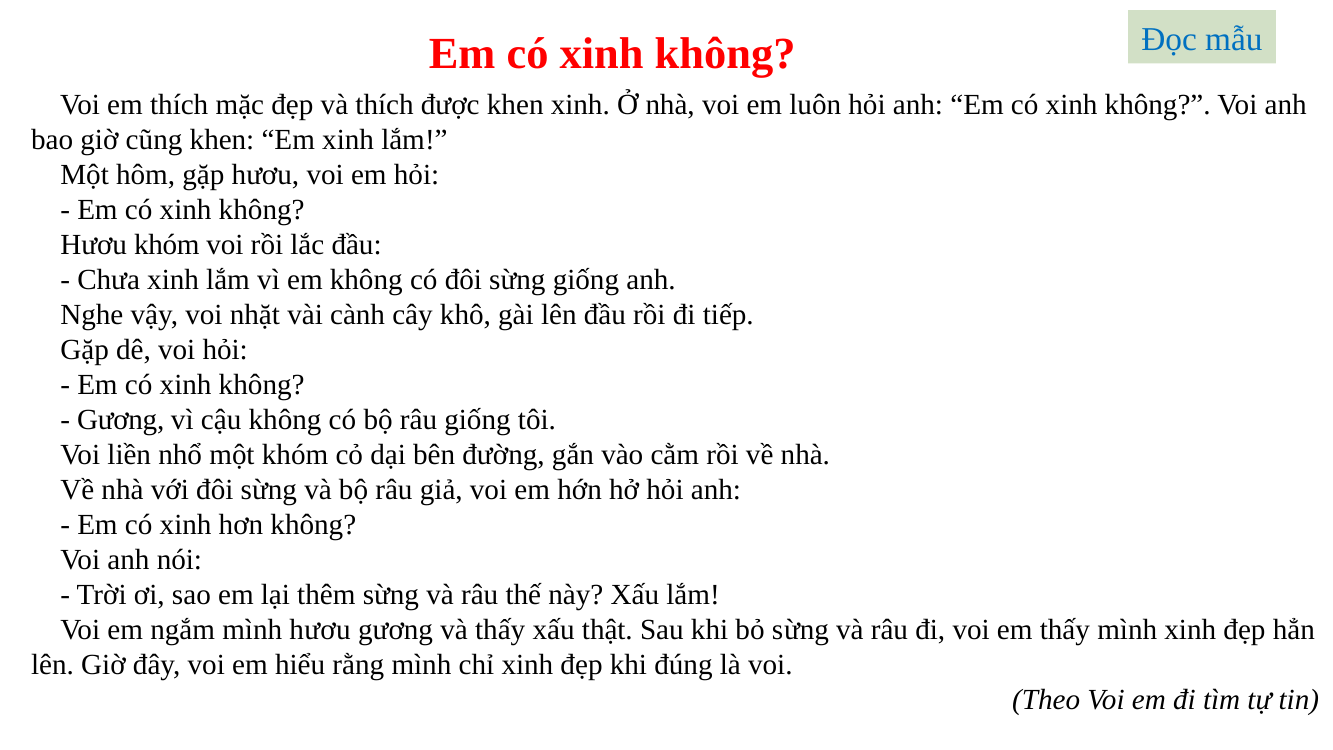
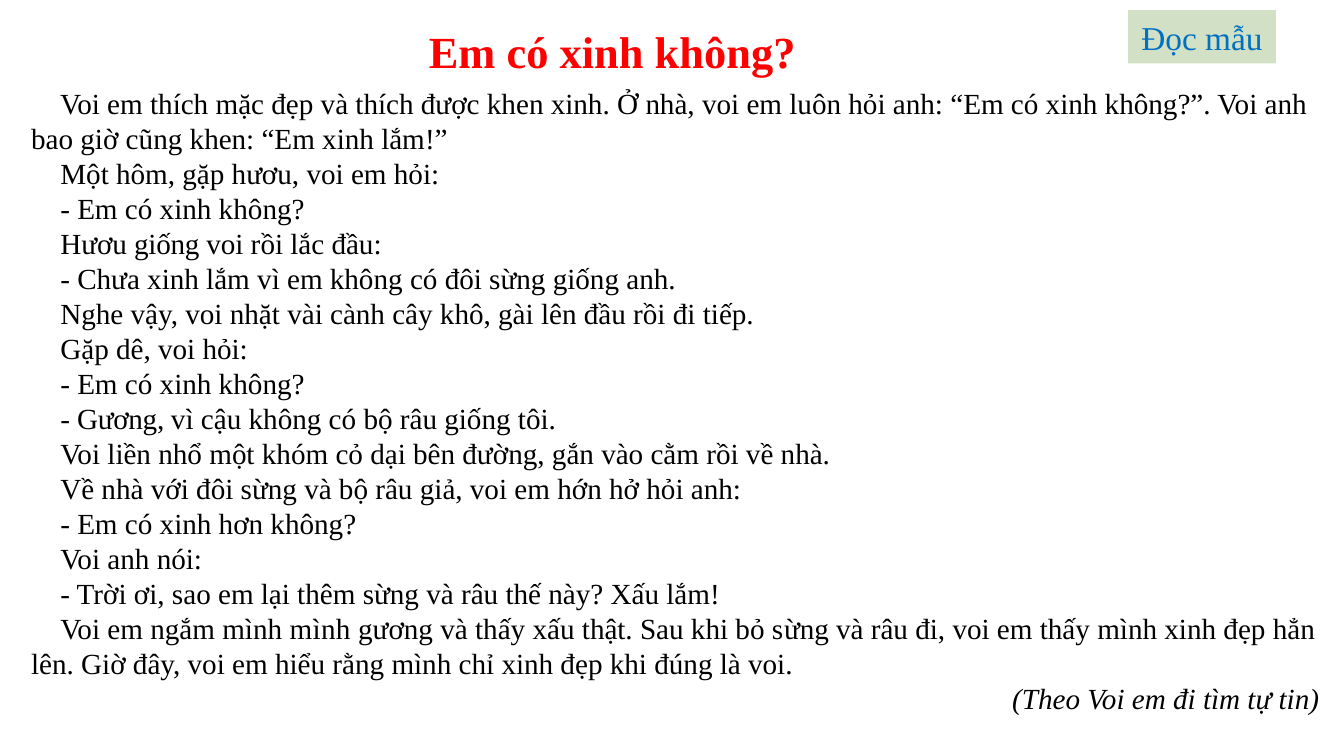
Hươu khóm: khóm -> giống (167, 245)
mình hươu: hươu -> mình (320, 630)
